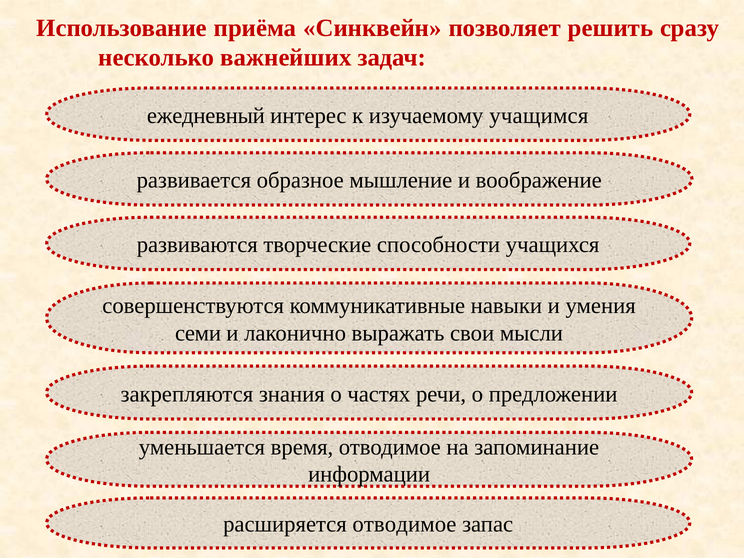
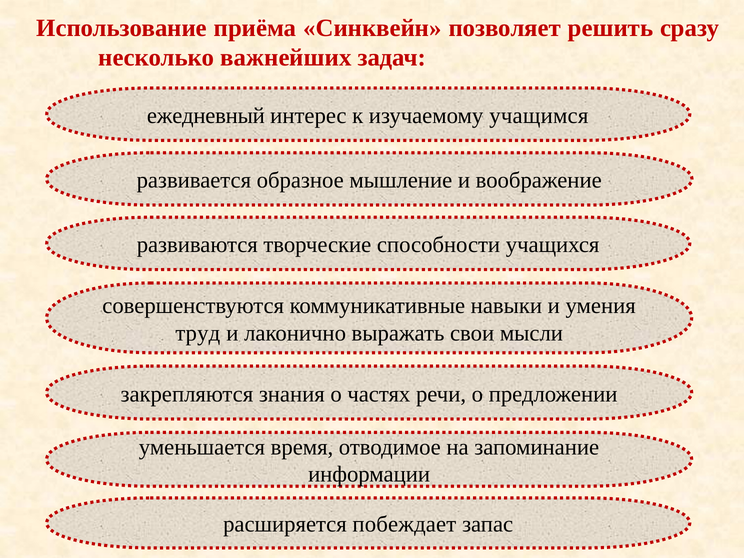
семи: семи -> труд (198, 333)
расширяется отводимое: отводимое -> побеждает (404, 524)
